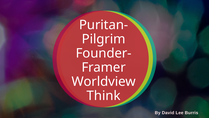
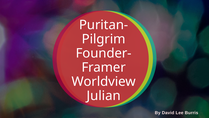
Think: Think -> Julian (104, 95)
